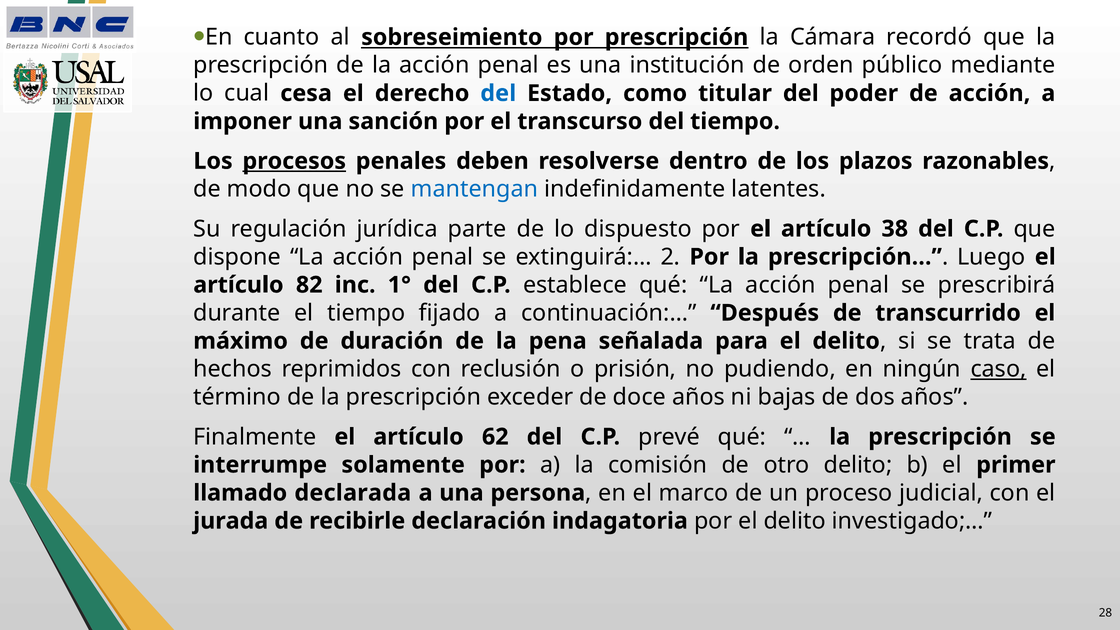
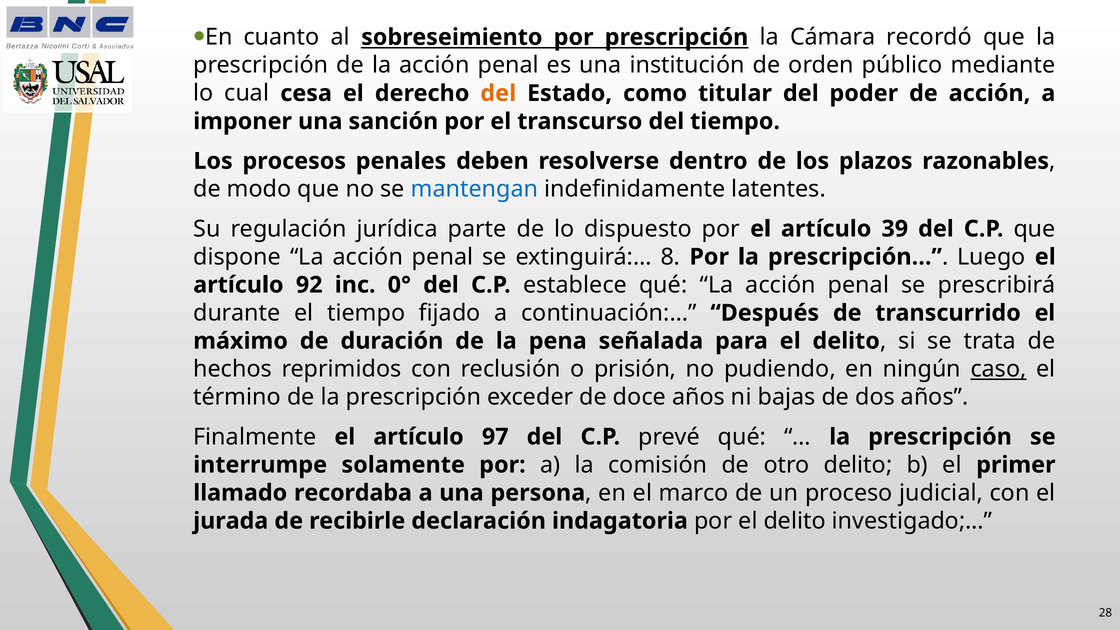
del colour: blue -> orange (498, 93)
procesos underline: present -> none (294, 161)
38: 38 -> 39 (895, 229)
2: 2 -> 8 (670, 257)
82: 82 -> 92 (309, 285)
1°: 1° -> 0° (399, 285)
62: 62 -> 97 (495, 437)
declarada: declarada -> recordaba (353, 493)
